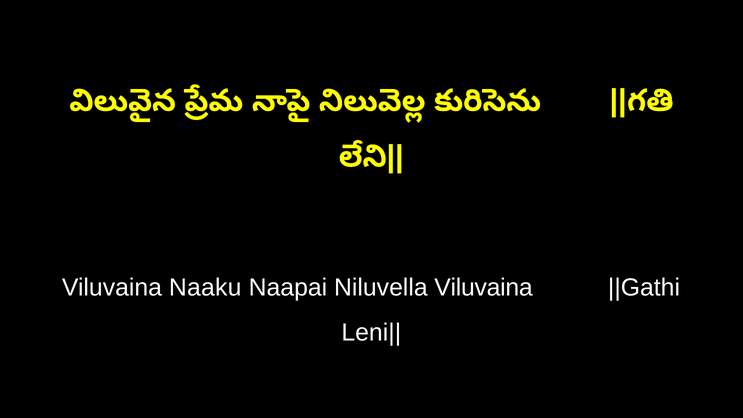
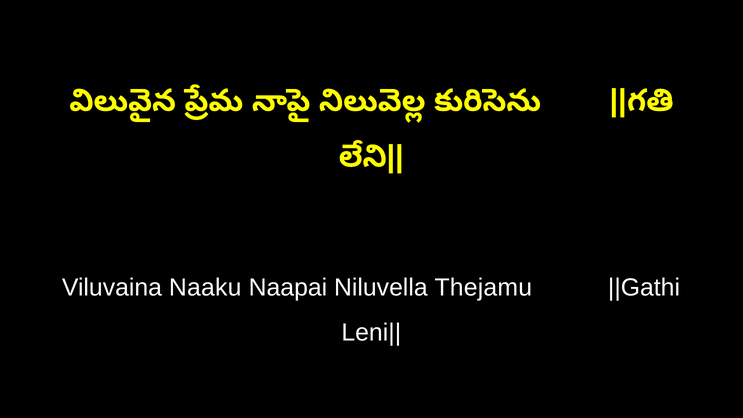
Niluvella Viluvaina: Viluvaina -> Thejamu (483, 288)
